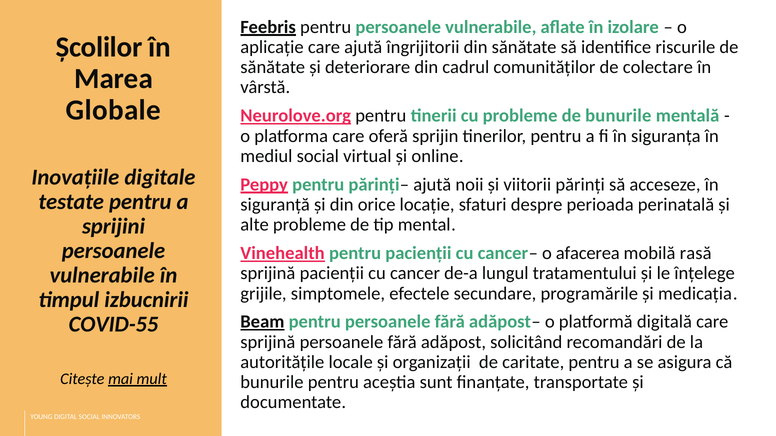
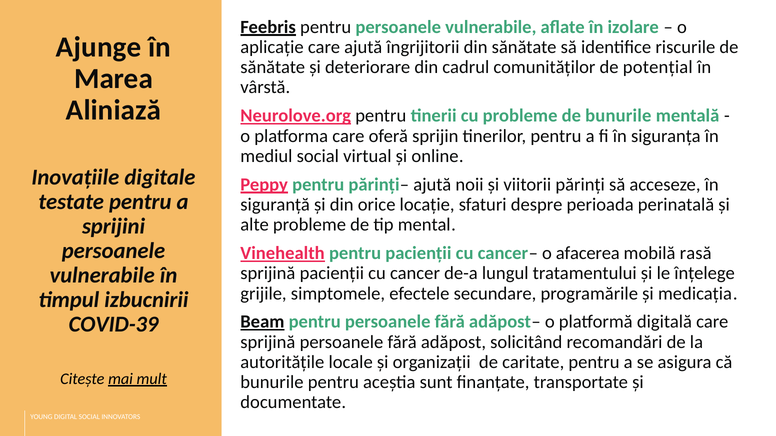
Școlilor: Școlilor -> Ajunge (99, 47)
colectare: colectare -> potențial (658, 67)
Globale: Globale -> Aliniază (113, 110)
COVID-55: COVID-55 -> COVID-39 (114, 324)
